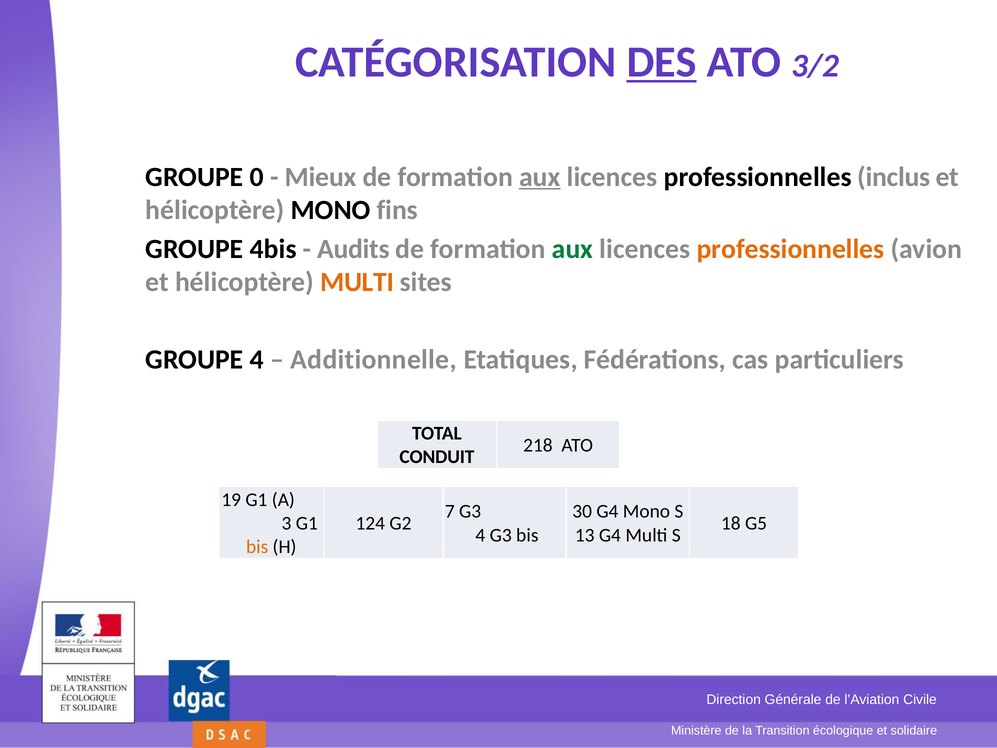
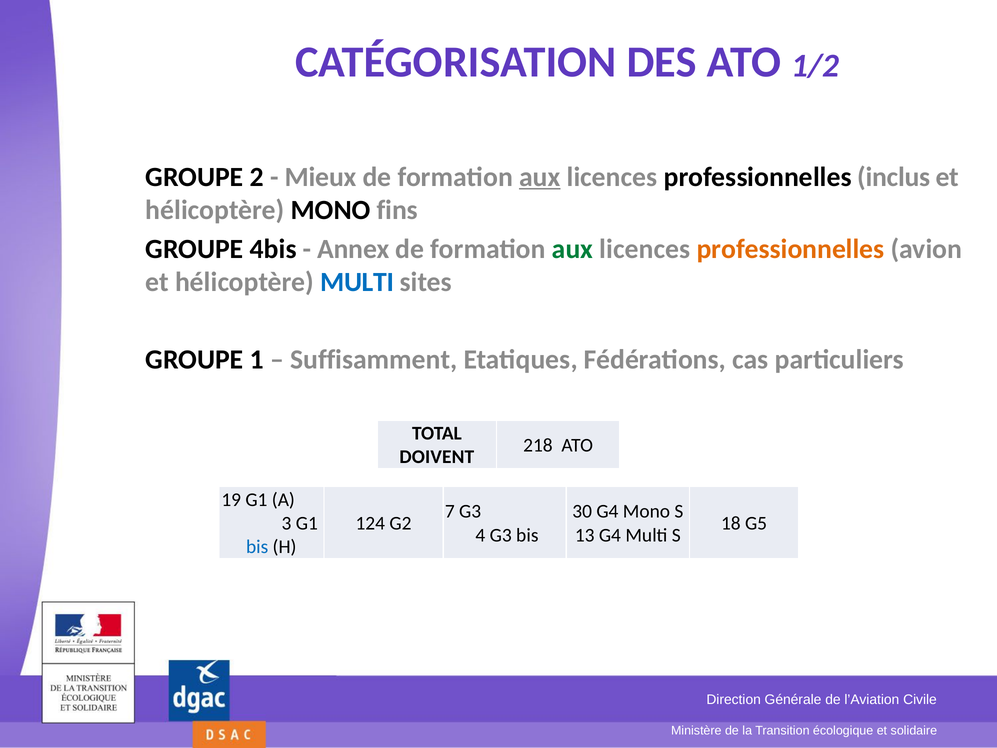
DES underline: present -> none (662, 62)
3/2: 3/2 -> 1/2 (815, 66)
0: 0 -> 2 (257, 177)
Audits: Audits -> Annex (353, 249)
MULTI colour: orange -> blue (357, 282)
GROUPE 4: 4 -> 1 (257, 360)
Additionnelle: Additionnelle -> Suffisamment (374, 360)
CONDUIT: CONDUIT -> DOIVENT (437, 457)
bis colour: orange -> blue (257, 547)
